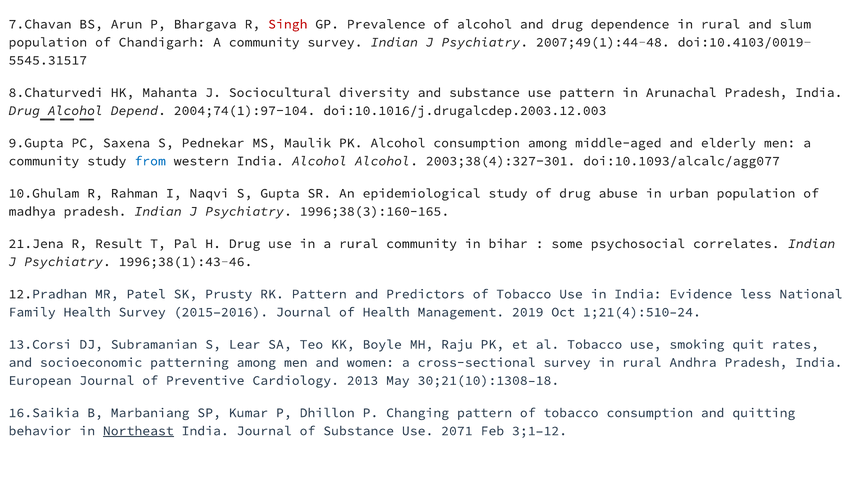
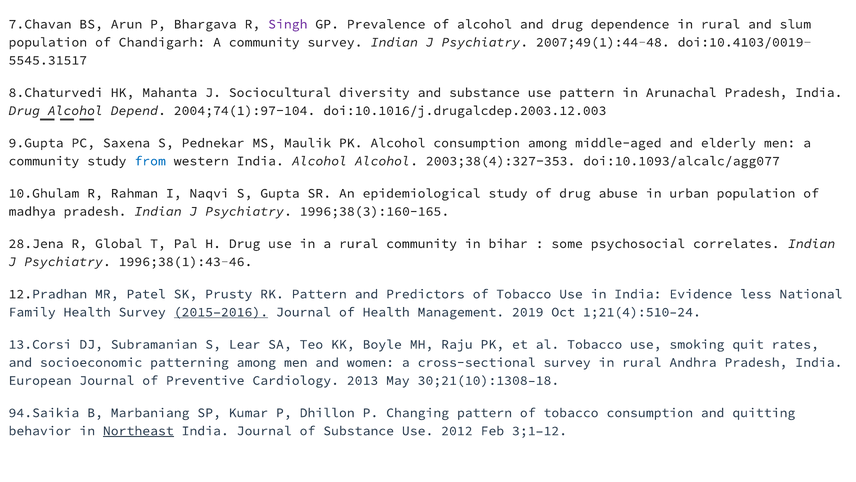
Singh colour: red -> purple (288, 24)
2003;38(4):327-301: 2003;38(4):327-301 -> 2003;38(4):327-353 (501, 161)
21.Jena: 21.Jena -> 28.Jena (36, 243)
Result: Result -> Global (119, 243)
2015–2016 underline: none -> present (221, 312)
16.Saikia: 16.Saikia -> 94.Saikia (44, 412)
2071: 2071 -> 2012 (457, 430)
